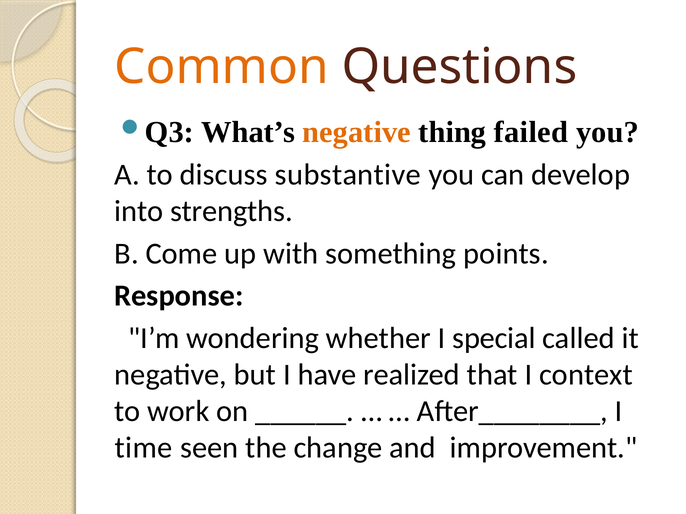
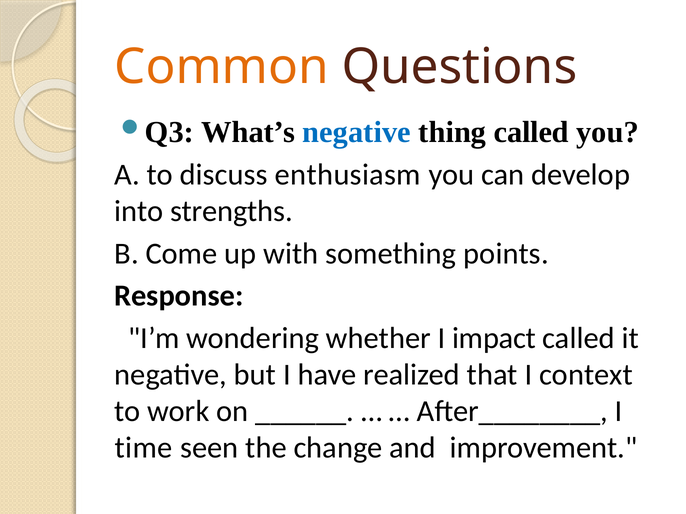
negative colour: orange -> blue (357, 132)
thing failed: failed -> called (531, 132)
substantive: substantive -> enthusiasm (348, 175)
special: special -> impact (494, 338)
